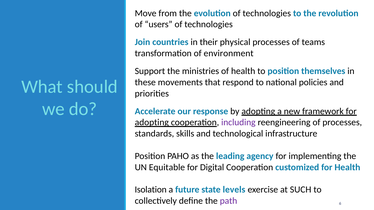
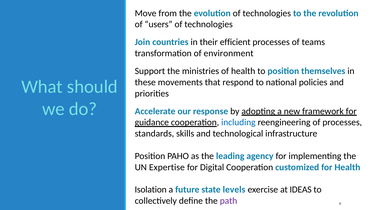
physical: physical -> efficient (235, 42)
adopting: adopting -> guidance (152, 123)
including colour: purple -> blue (238, 123)
Equitable: Equitable -> Expertise (167, 168)
SUCH: SUCH -> IDEAS (301, 190)
